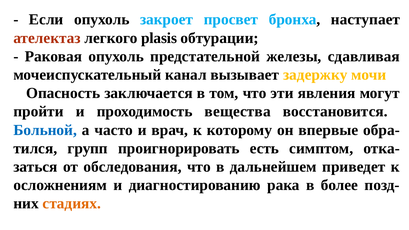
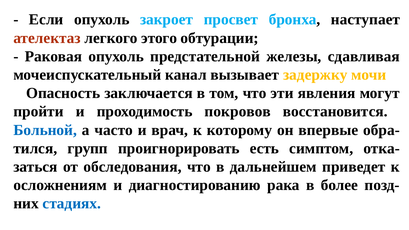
plasis: plasis -> этого (159, 38)
вещества: вещества -> покровов (238, 112)
стадиях colour: orange -> blue (72, 204)
